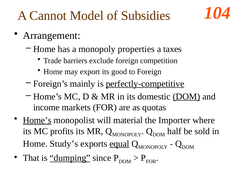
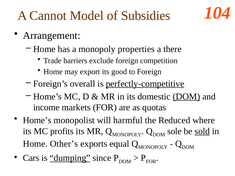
taxes: taxes -> there (172, 49)
mainly: mainly -> overall (83, 84)
Home’s underline: present -> none (37, 120)
material: material -> harmful (128, 120)
Importer: Importer -> Reduced (174, 120)
half: half -> sole (174, 131)
sold underline: none -> present (202, 131)
Study’s: Study’s -> Other’s (64, 144)
equal underline: present -> none (119, 144)
That: That -> Cars (31, 158)
